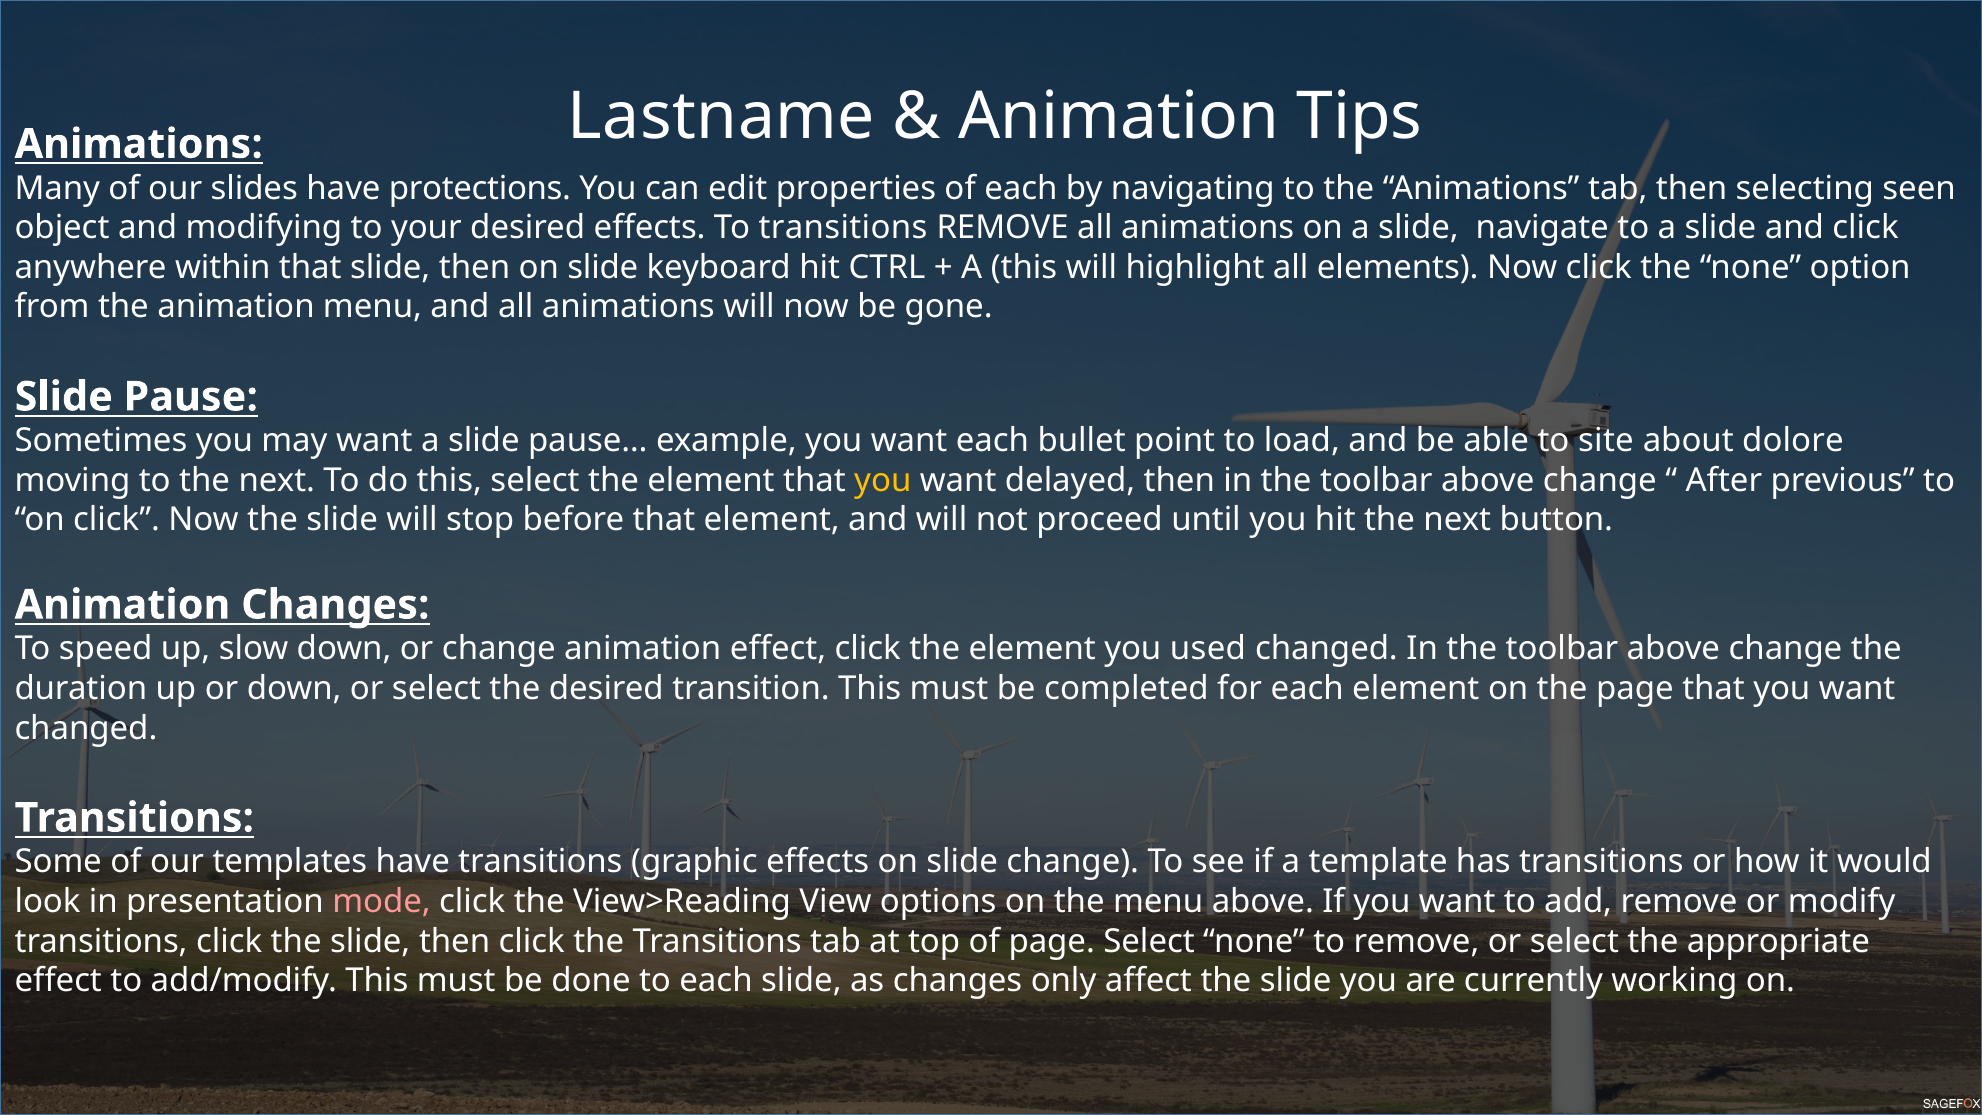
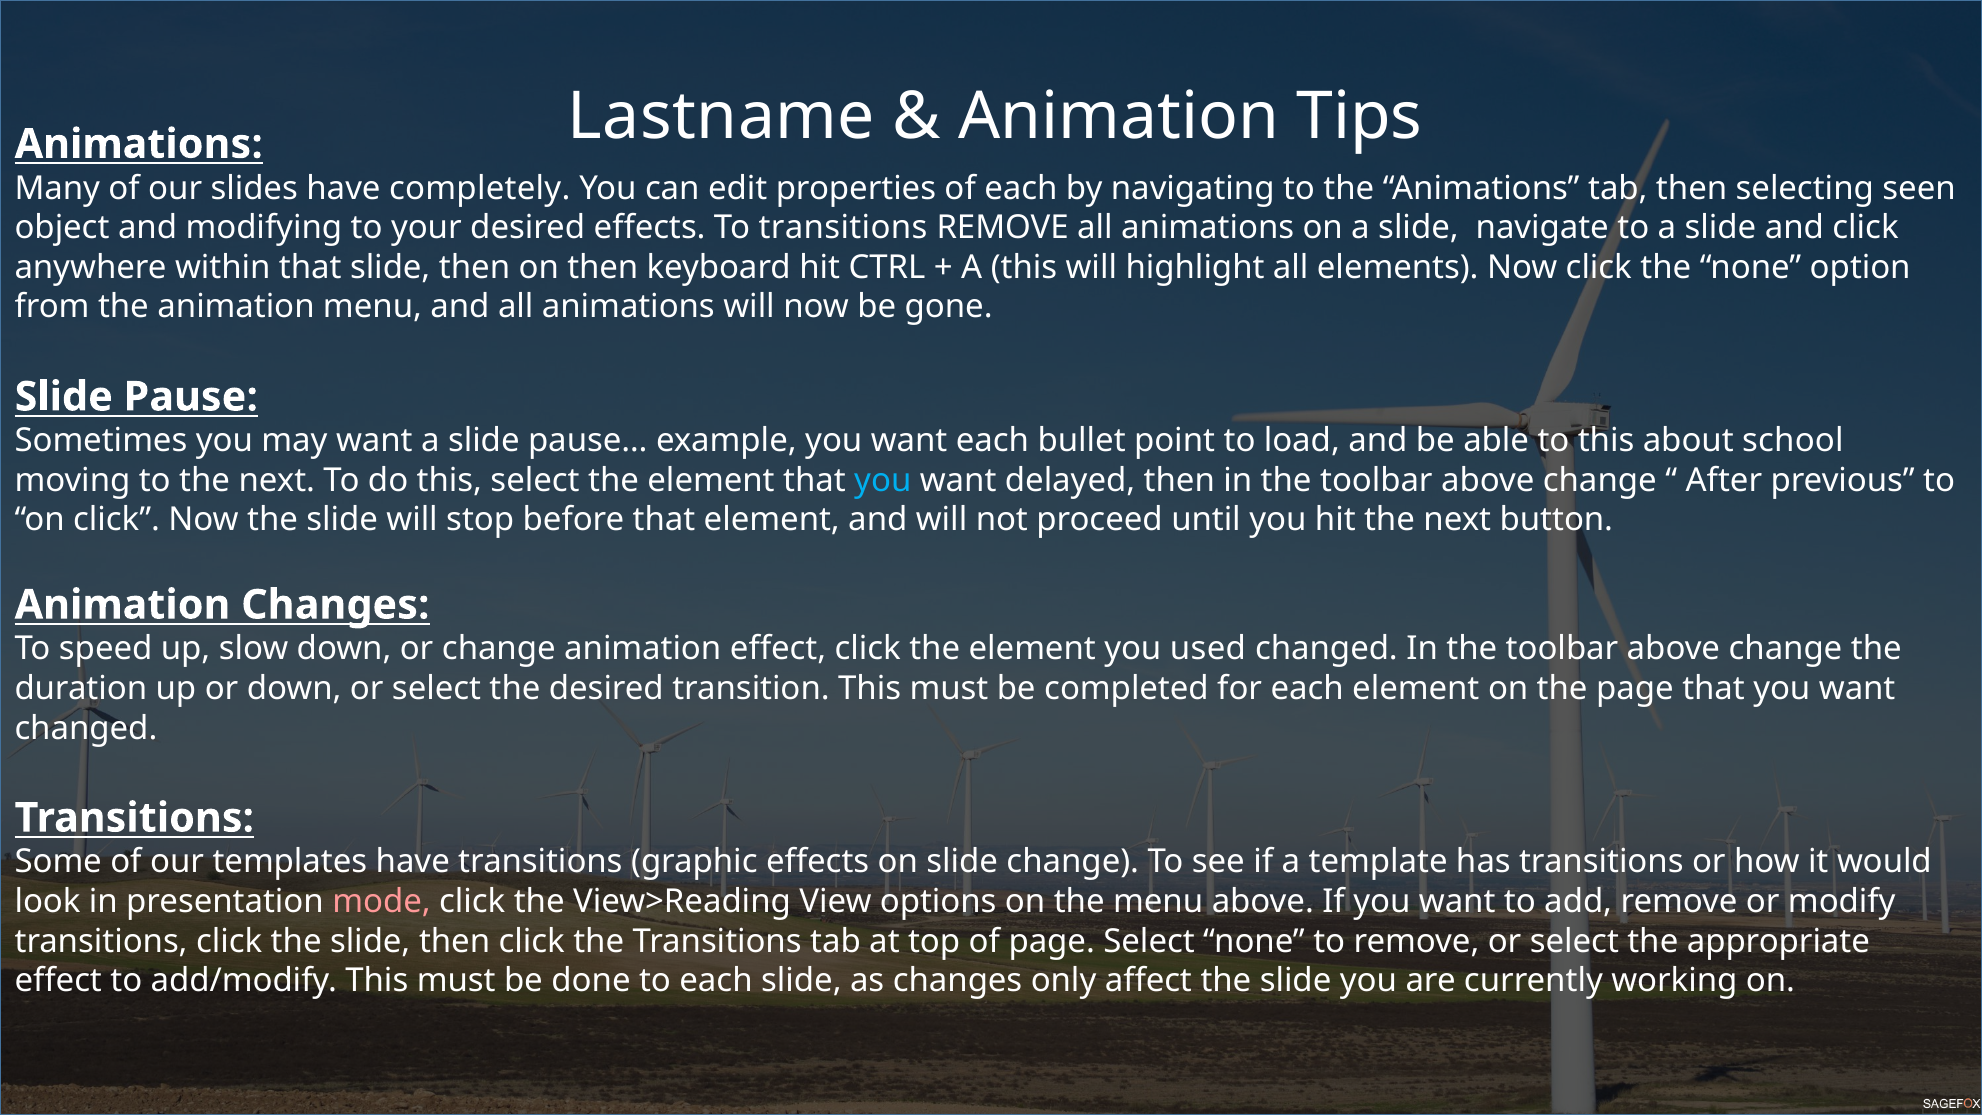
protections: protections -> completely (480, 188)
then on slide: slide -> then (603, 267)
to site: site -> this (1606, 441)
dolore: dolore -> school (1793, 441)
you colour: yellow -> light blue (883, 480)
